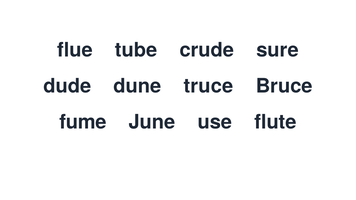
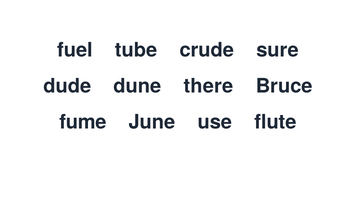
flue: flue -> fuel (75, 50)
truce: truce -> there (208, 86)
